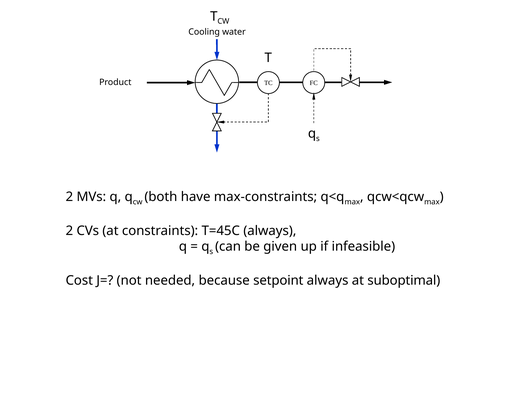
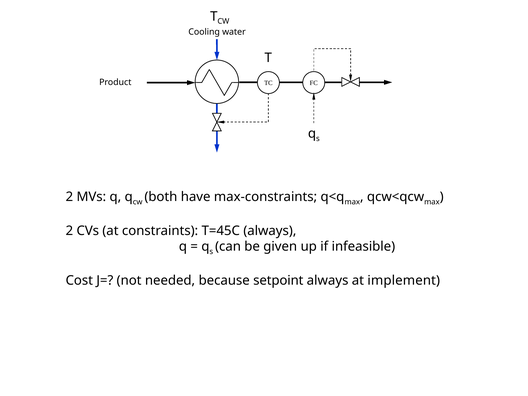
suboptimal: suboptimal -> implement (404, 280)
